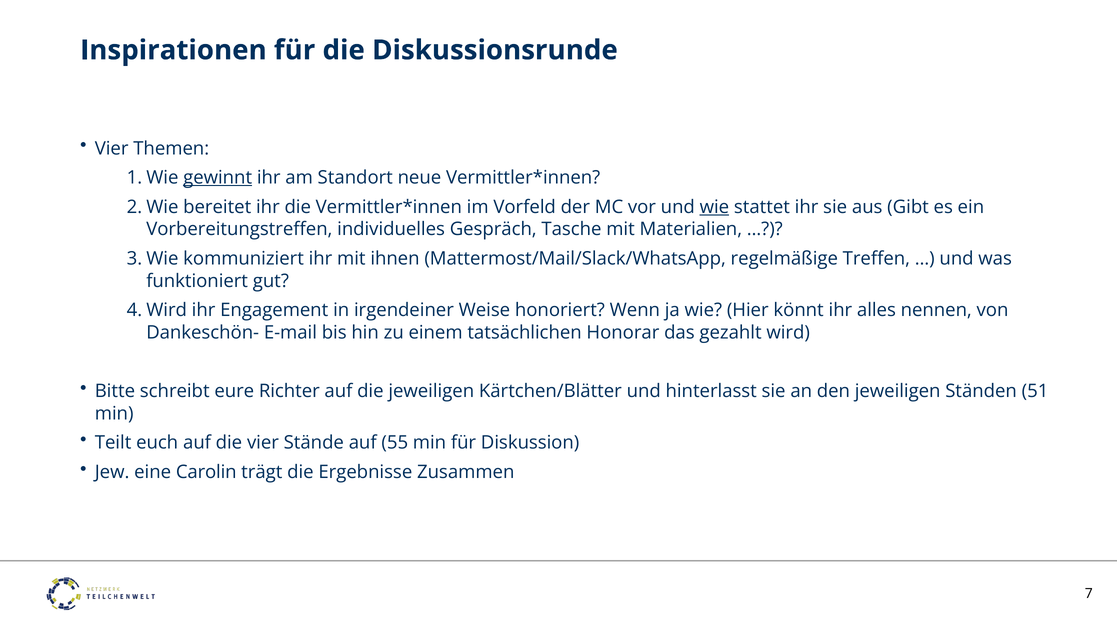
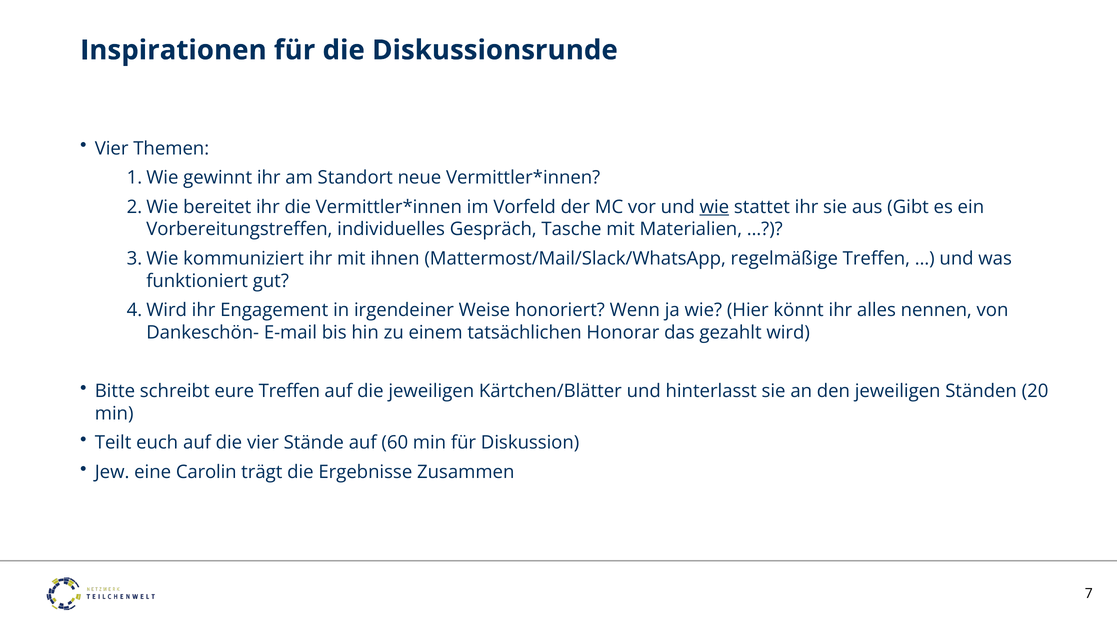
gewinnt underline: present -> none (218, 178)
eure Richter: Richter -> Treffen (289, 391)
51: 51 -> 20 (1035, 391)
55: 55 -> 60 (395, 443)
